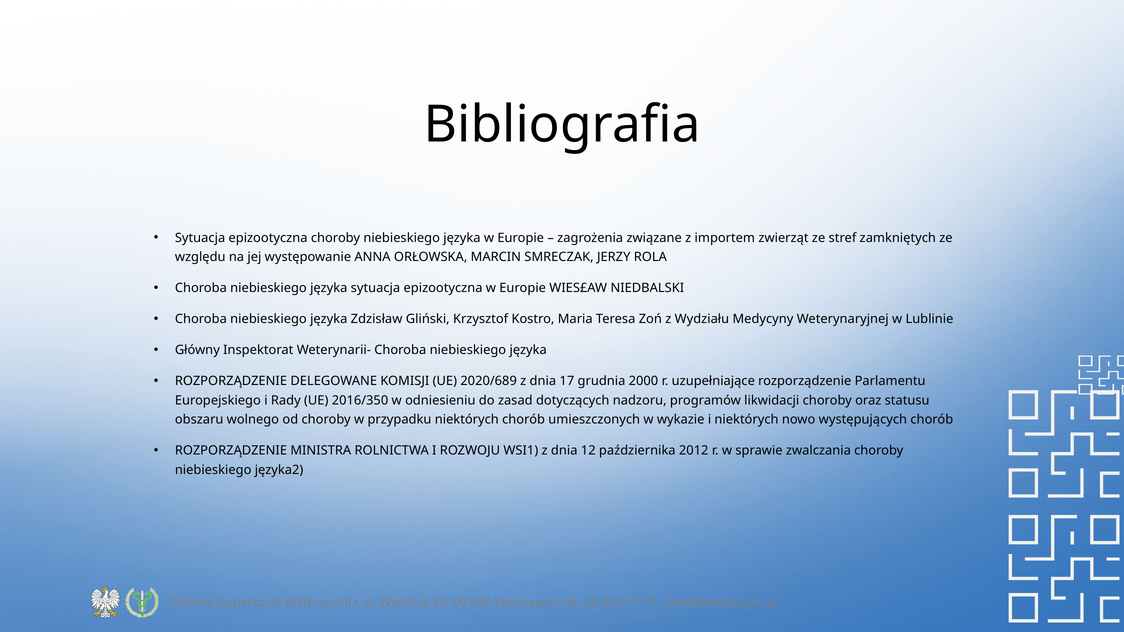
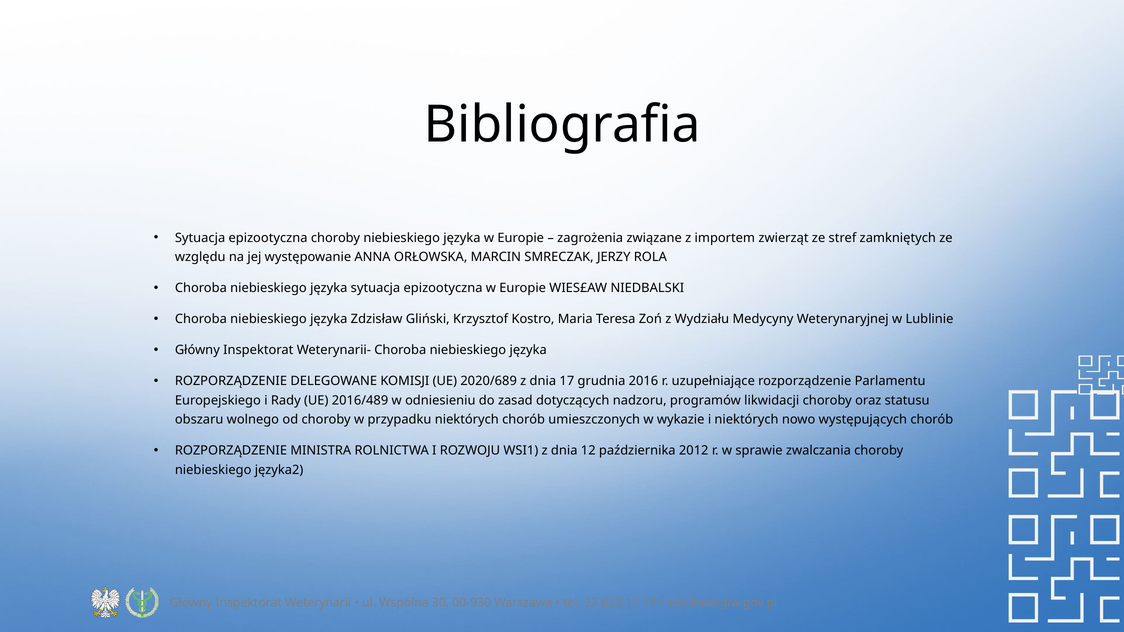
2000: 2000 -> 2016 (643, 381)
2016/350: 2016/350 -> 2016/489 (360, 400)
